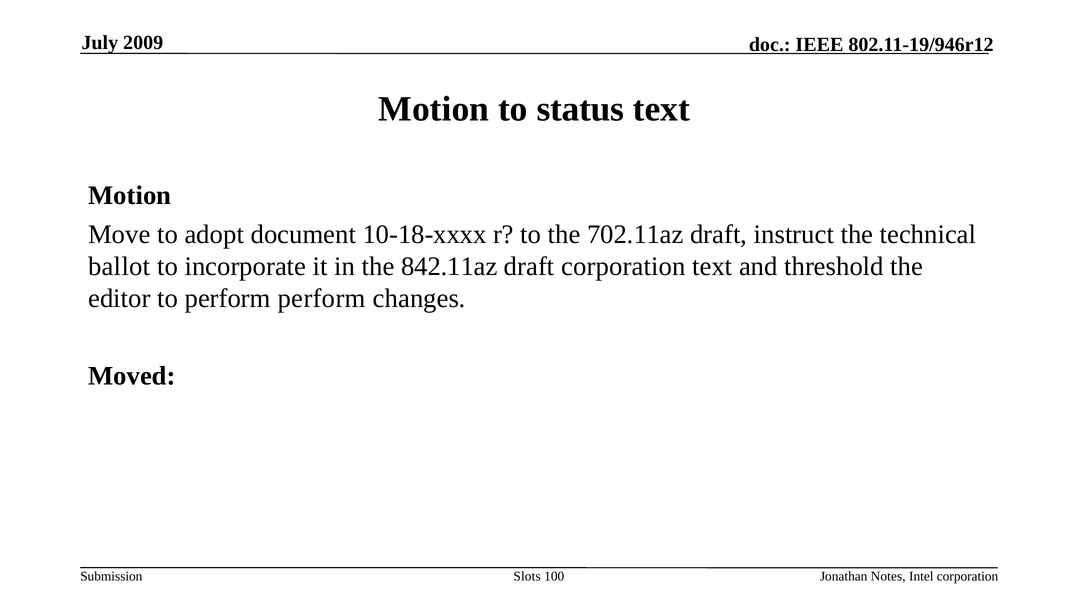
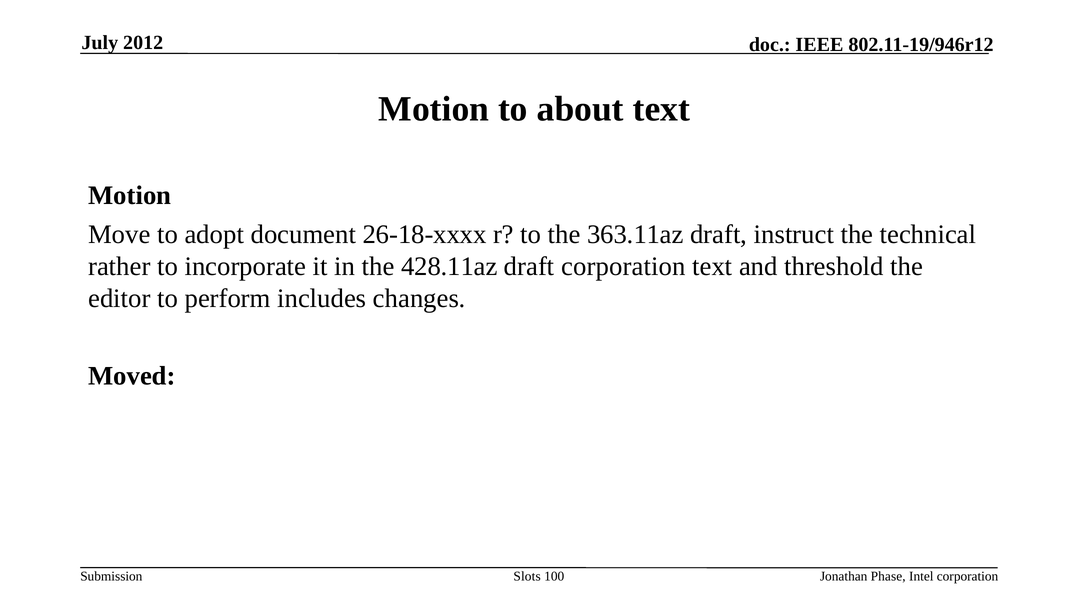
2009: 2009 -> 2012 (143, 43)
status: status -> about (580, 109)
10-18-xxxx: 10-18-xxxx -> 26-18-xxxx (425, 234)
702.11az: 702.11az -> 363.11az (635, 234)
ballot: ballot -> rather (119, 266)
842.11az: 842.11az -> 428.11az (449, 266)
perform perform: perform -> includes (322, 299)
Notes: Notes -> Phase (888, 577)
